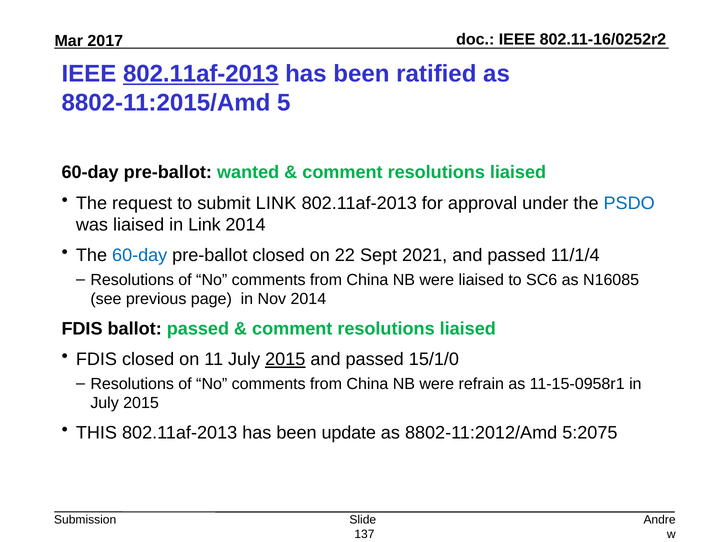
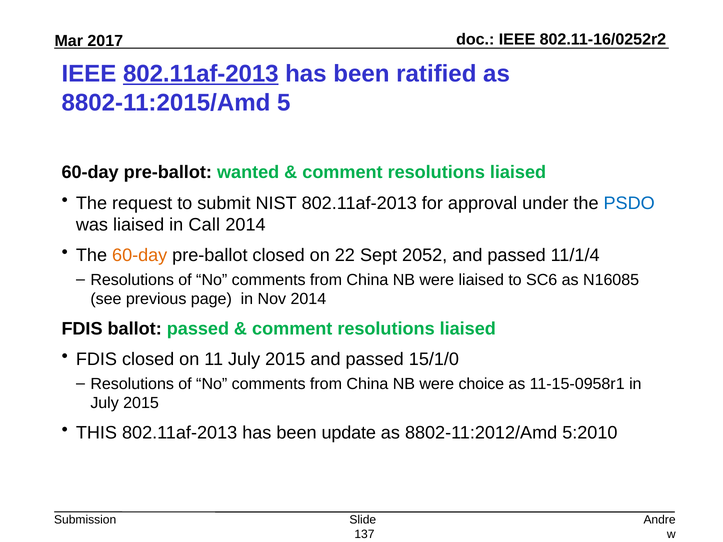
submit LINK: LINK -> NIST (276, 203)
in Link: Link -> Call (204, 225)
60-day colour: blue -> orange (140, 256)
2021: 2021 -> 2052 (425, 256)
2015 underline: present -> none (285, 360)
refrain: refrain -> choice (481, 384)
5:2075: 5:2075 -> 5:2010 (590, 433)
